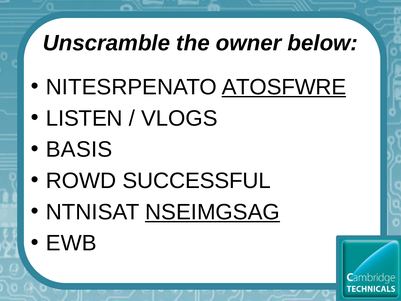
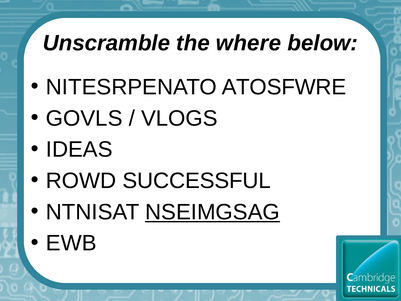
owner: owner -> where (249, 43)
ATOSFWRE underline: present -> none (284, 87)
LISTEN: LISTEN -> GOVLS (84, 118)
BASIS: BASIS -> IDEAS (79, 149)
